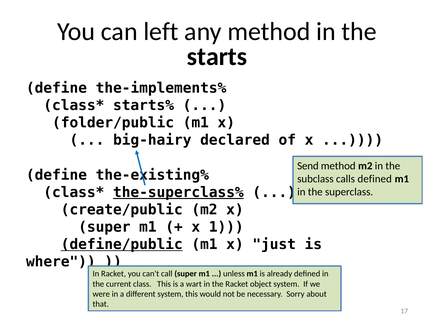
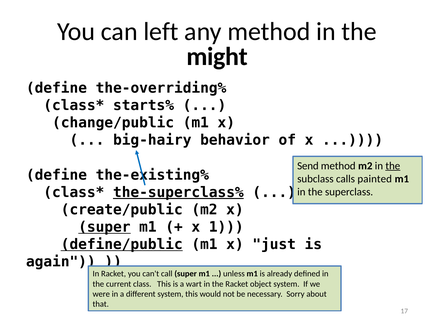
starts: starts -> might (217, 56)
the-implements%: the-implements% -> the-overriding% (161, 88)
folder/public: folder/public -> change/public (113, 123)
declared: declared -> behavior (235, 140)
the underline: none -> present (393, 166)
calls defined: defined -> painted (375, 179)
super underline: none -> present (104, 227)
where: where -> again (61, 261)
